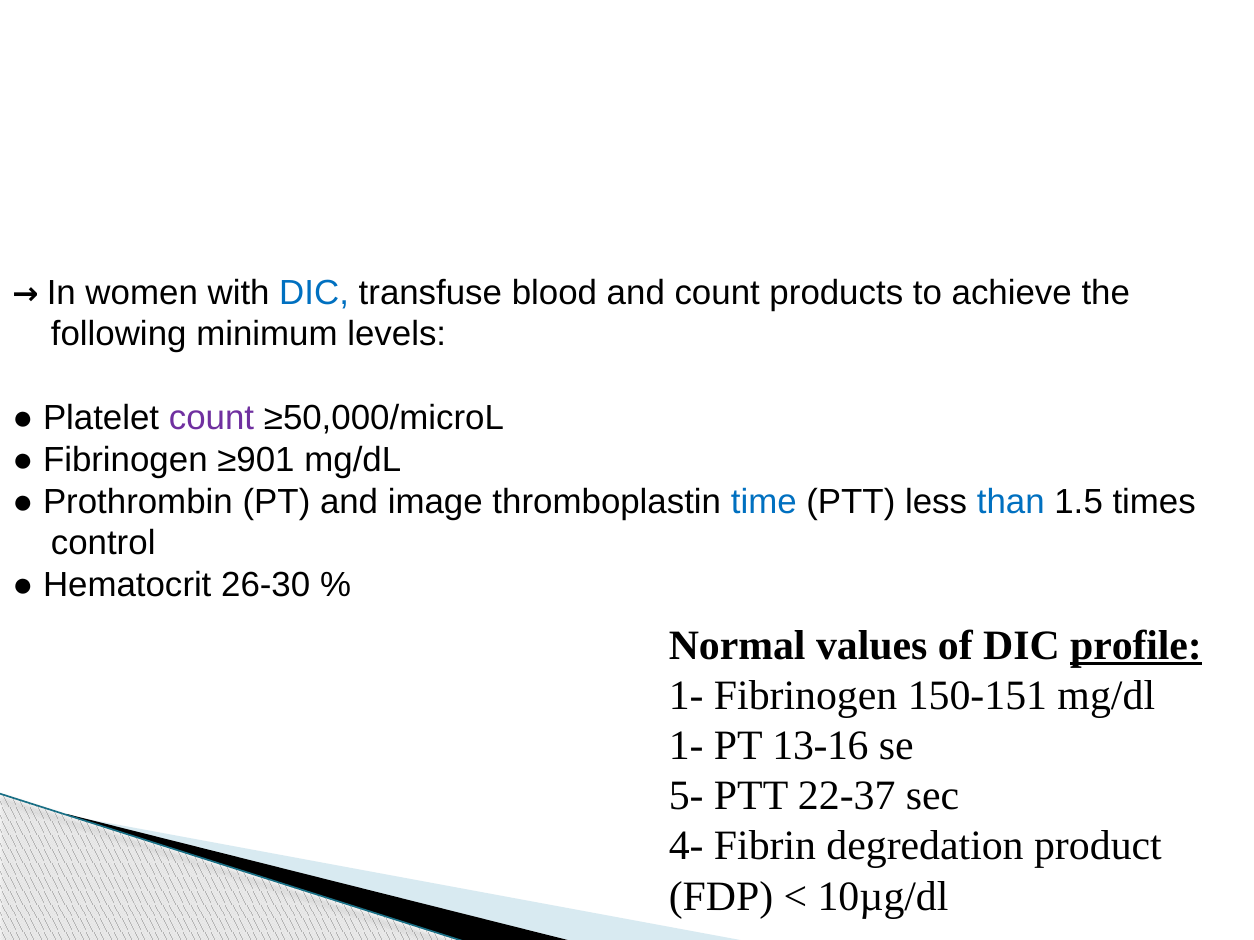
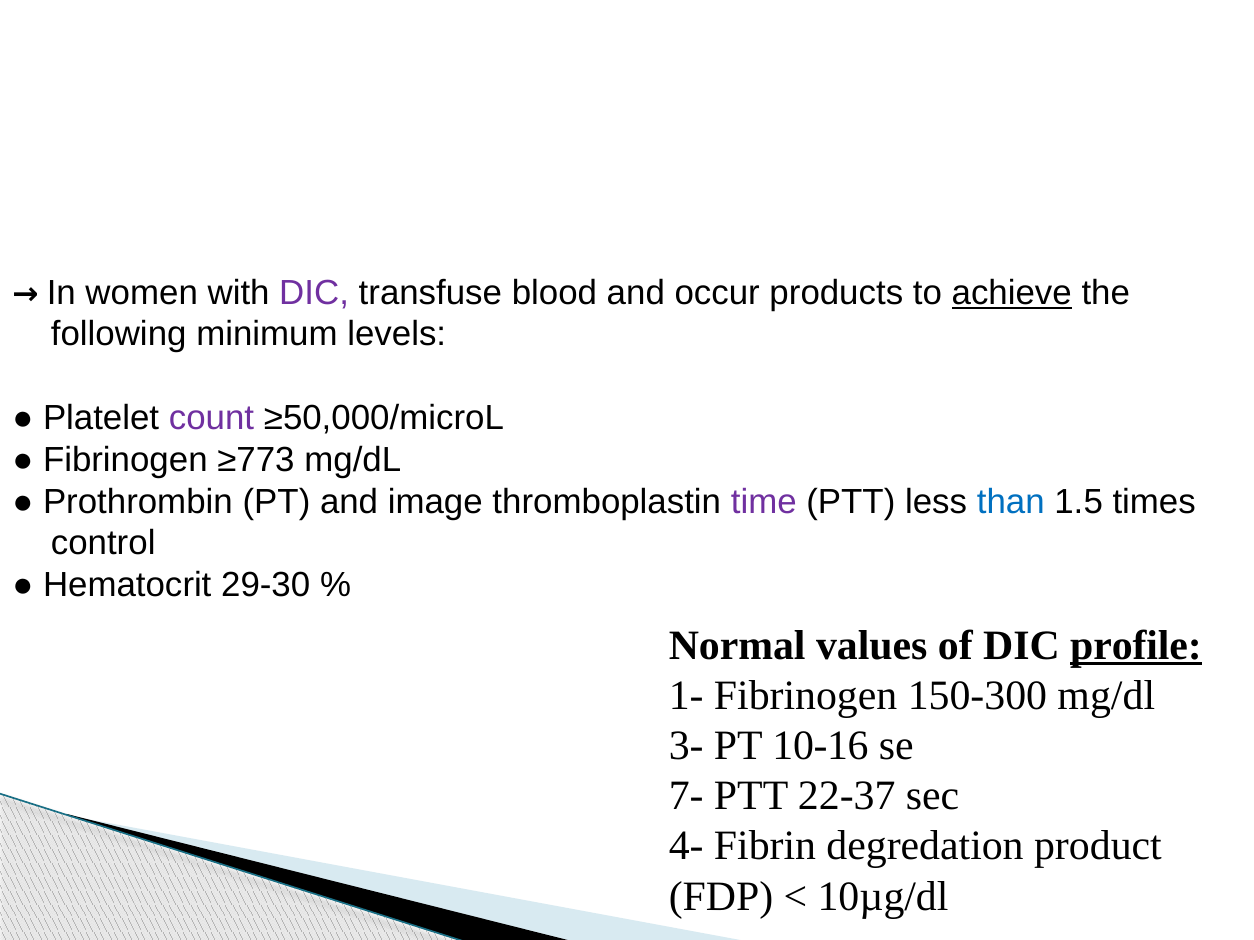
DIC colour: blue -> purple (314, 293)
and count: count -> occur (717, 293)
achieve underline: none -> present (1012, 293)
≥901: ≥901 -> ≥773 (256, 460)
time colour: blue -> purple (764, 502)
26-30: 26-30 -> 29-30 (266, 586)
150-151: 150-151 -> 150-300 (977, 696)
1-: 1- -> 3- (686, 746)
13-16: 13-16 -> 10-16 (821, 746)
5-: 5- -> 7- (686, 796)
